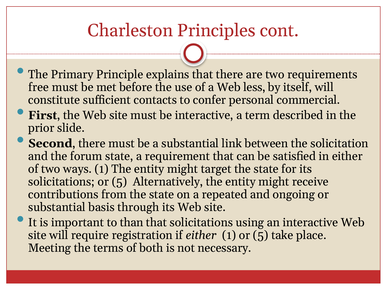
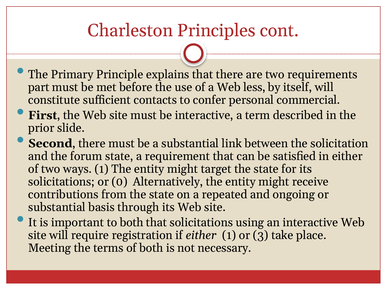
free: free -> part (39, 87)
solicitations or 5: 5 -> 0 (120, 182)
to than: than -> both (132, 223)
1 or 5: 5 -> 3 (261, 235)
